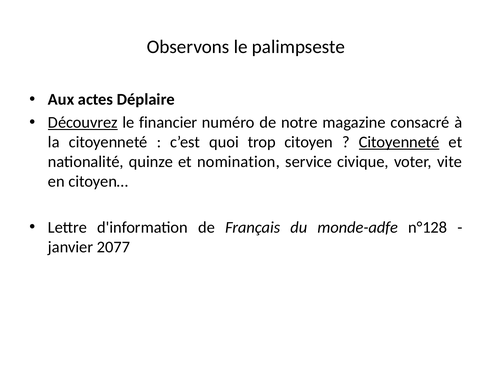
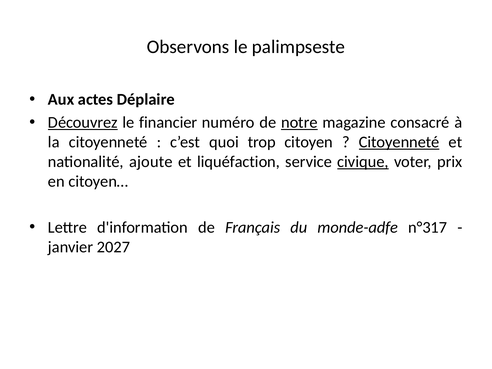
notre underline: none -> present (299, 123)
quinze: quinze -> ajoute (151, 162)
nomination: nomination -> liquéfaction (239, 162)
civique underline: none -> present (363, 162)
vite: vite -> prix (450, 162)
n°128: n°128 -> n°317 (428, 227)
2077: 2077 -> 2027 (113, 247)
